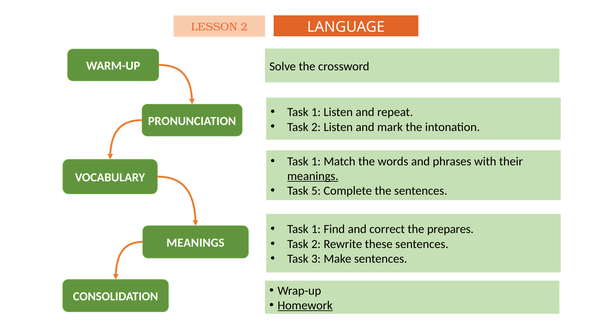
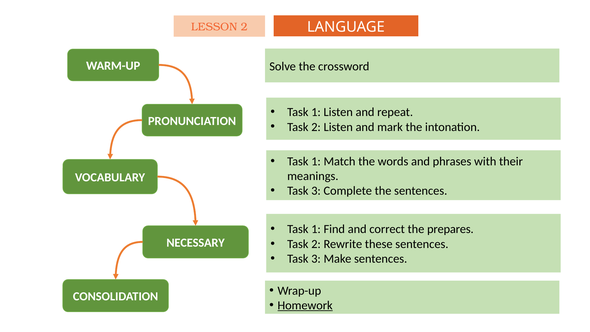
meanings underline: present -> none (313, 176)
5: 5 -> 3 (316, 191)
MEANINGS: MEANINGS -> NECESSARY (196, 243)
